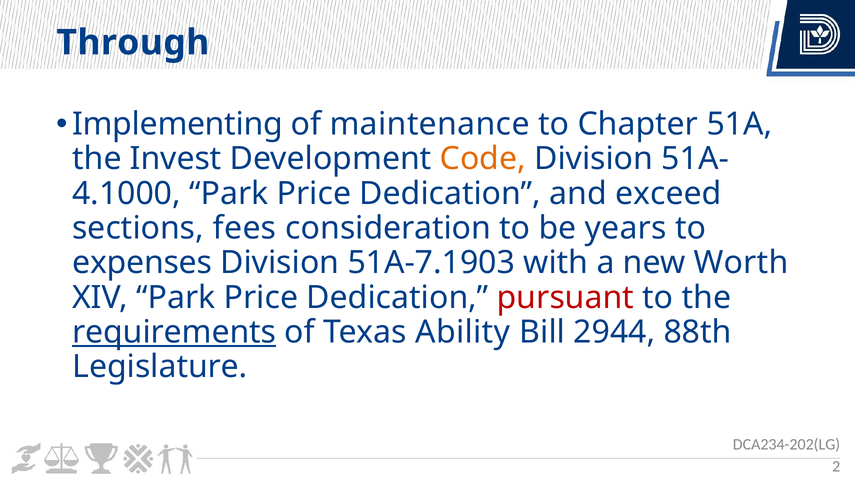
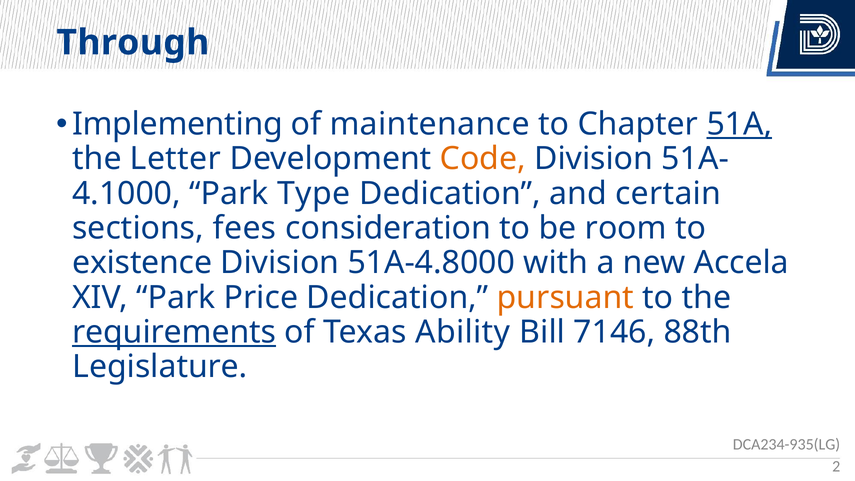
51A underline: none -> present (739, 124)
Invest: Invest -> Letter (175, 159)
Price: Price -> Type (314, 194)
exceed: exceed -> certain (668, 194)
years: years -> room (626, 228)
expenses: expenses -> existence (142, 263)
51A-7.1903: 51A-7.1903 -> 51A-4.8000 (431, 263)
Worth: Worth -> Accela (741, 263)
pursuant colour: red -> orange (565, 297)
2944: 2944 -> 7146 (614, 332)
DCA234-202(LG: DCA234-202(LG -> DCA234-935(LG (786, 444)
